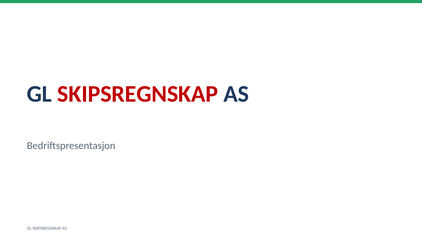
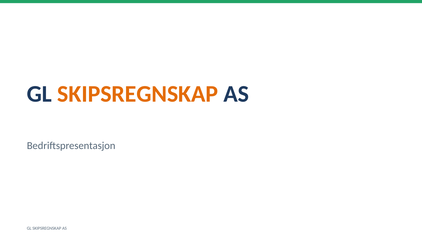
SKIPSREGNSKAP colour: red -> orange (138, 94)
